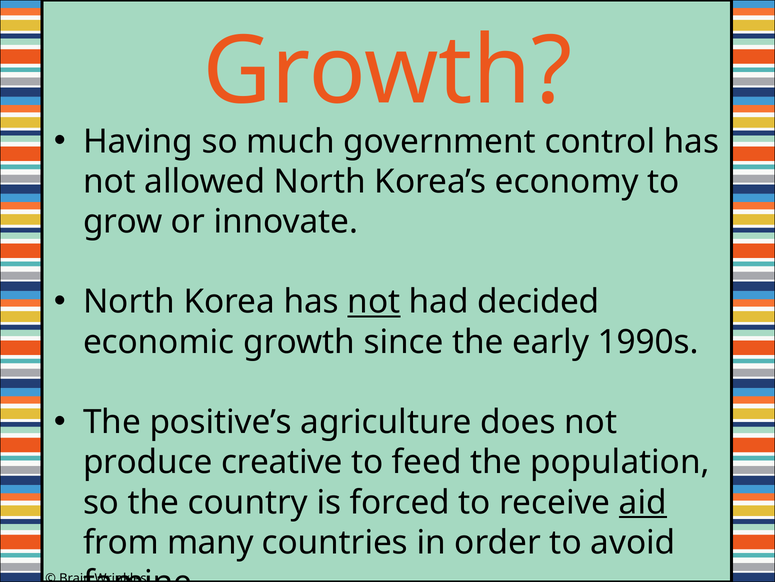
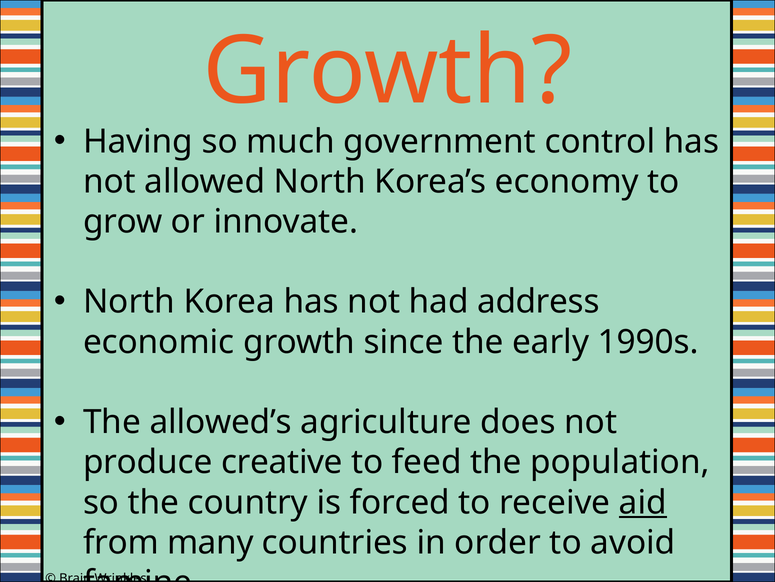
not underline: present -> none (374, 302)
decided: decided -> address (538, 302)
positive’s: positive’s -> allowed’s (221, 422)
